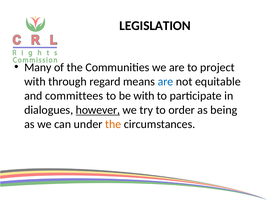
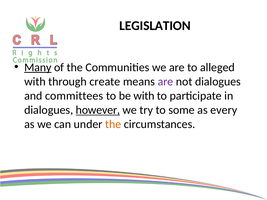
Many underline: none -> present (38, 67)
project: project -> alleged (217, 67)
regard: regard -> create (105, 82)
are colour: blue -> purple (165, 82)
not equitable: equitable -> dialogues (218, 82)
order: order -> some (182, 110)
being: being -> every (224, 110)
